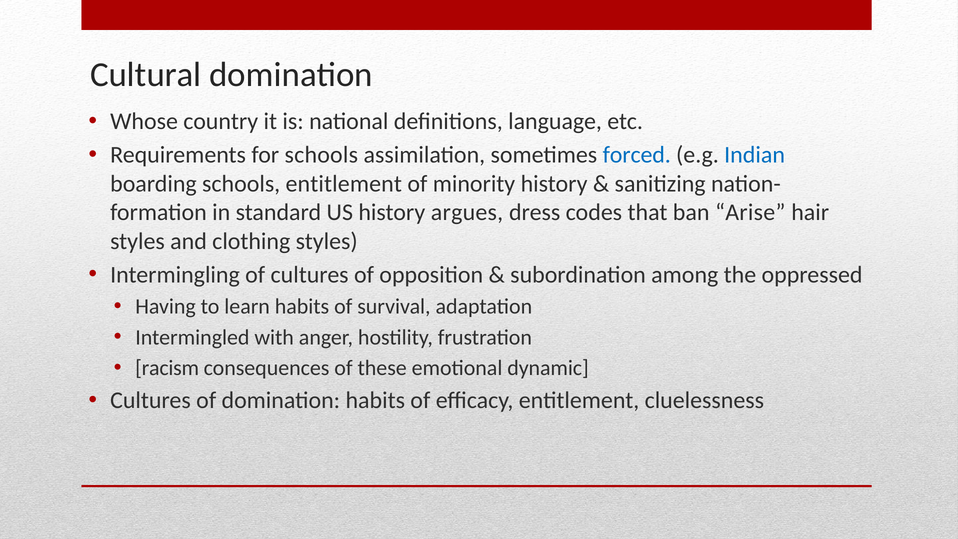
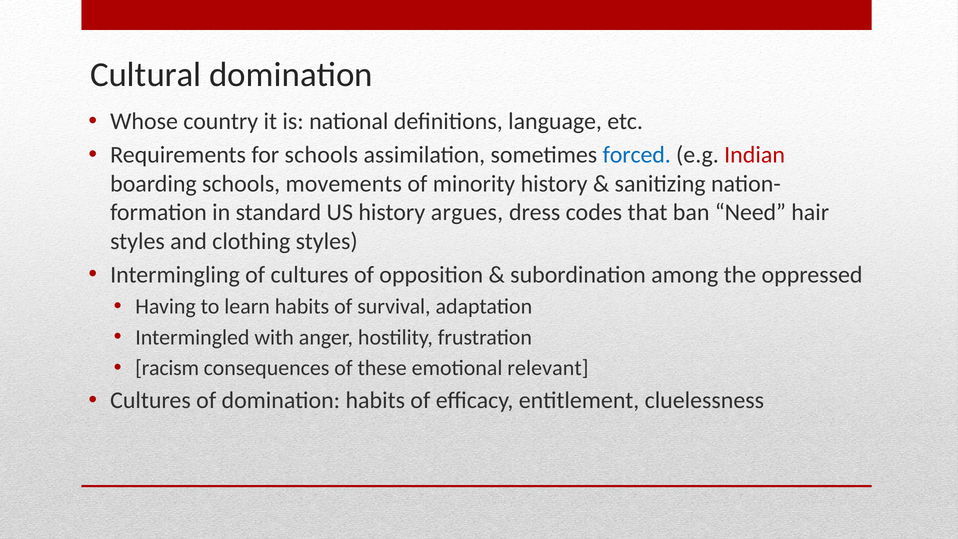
Indian colour: blue -> red (755, 155)
schools entitlement: entitlement -> movements (344, 184)
Arise: Arise -> Need (750, 212)
dynamic: dynamic -> relevant (548, 368)
